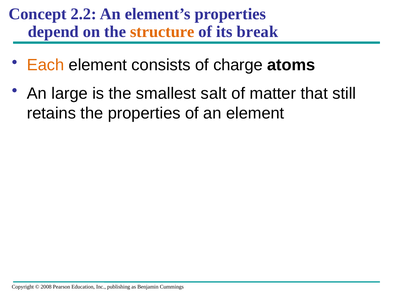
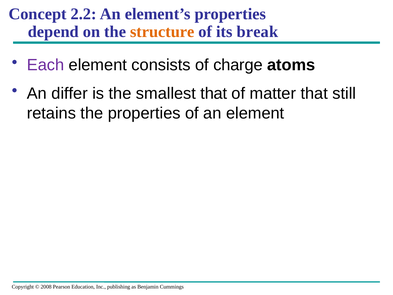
Each colour: orange -> purple (46, 65)
large: large -> differ (70, 93)
smallest salt: salt -> that (214, 93)
